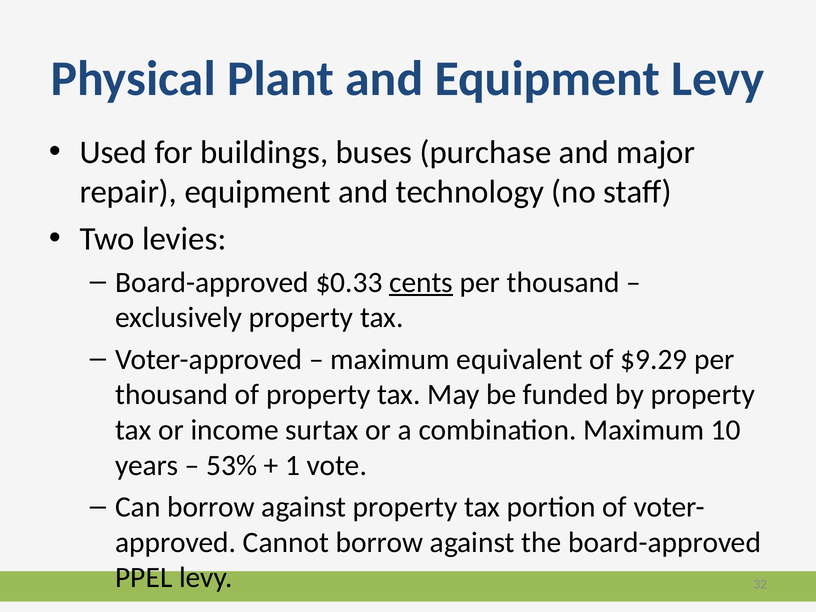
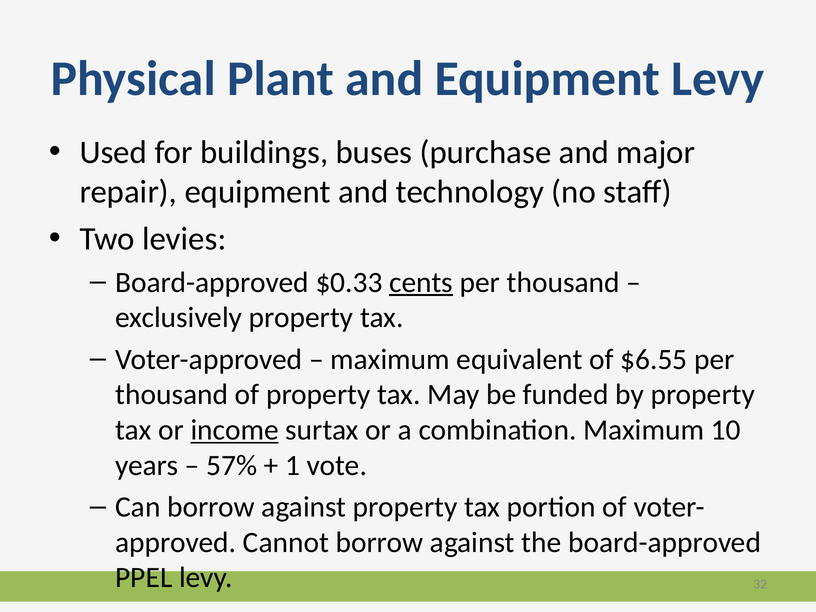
$9.29: $9.29 -> $6.55 (654, 359)
income underline: none -> present (235, 430)
53%: 53% -> 57% (232, 465)
